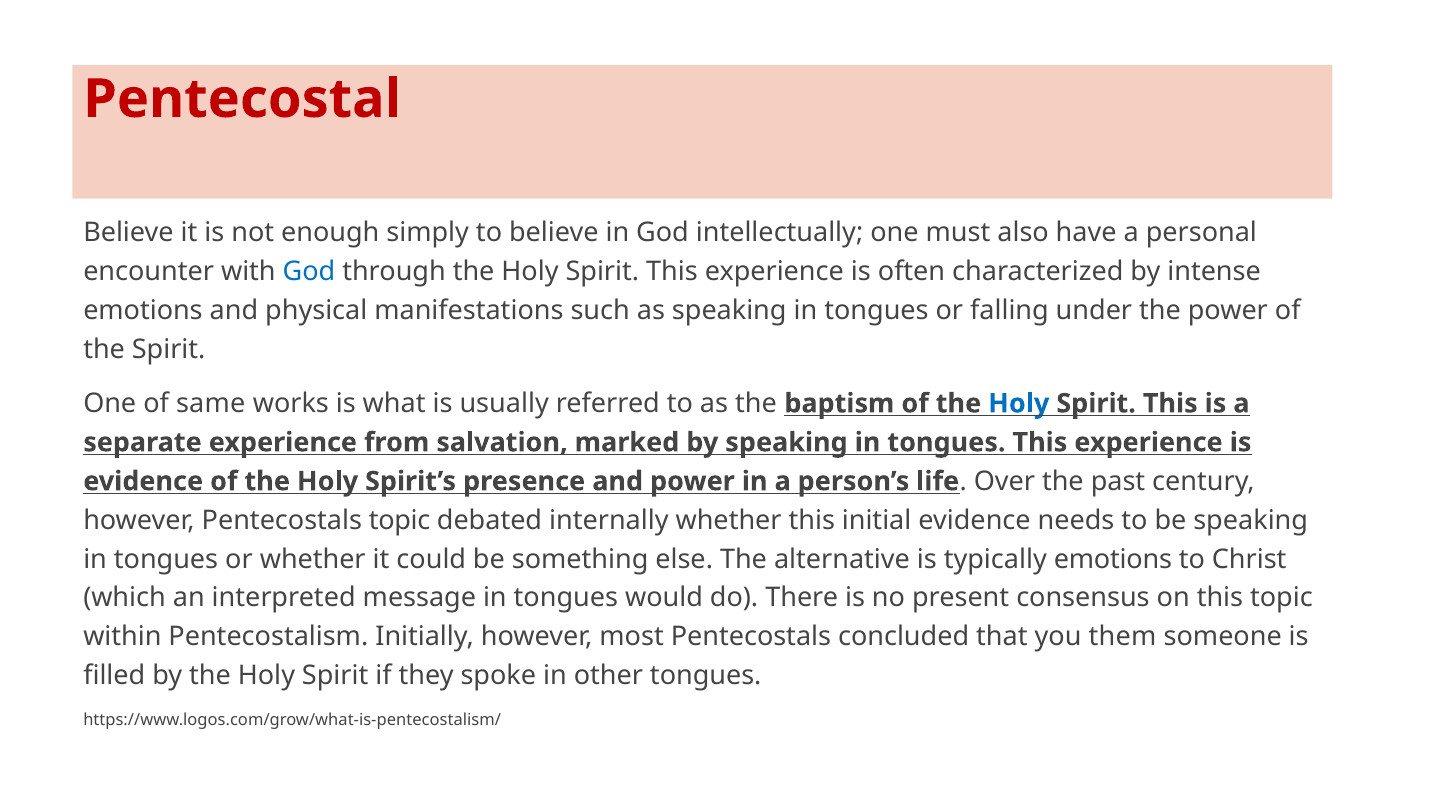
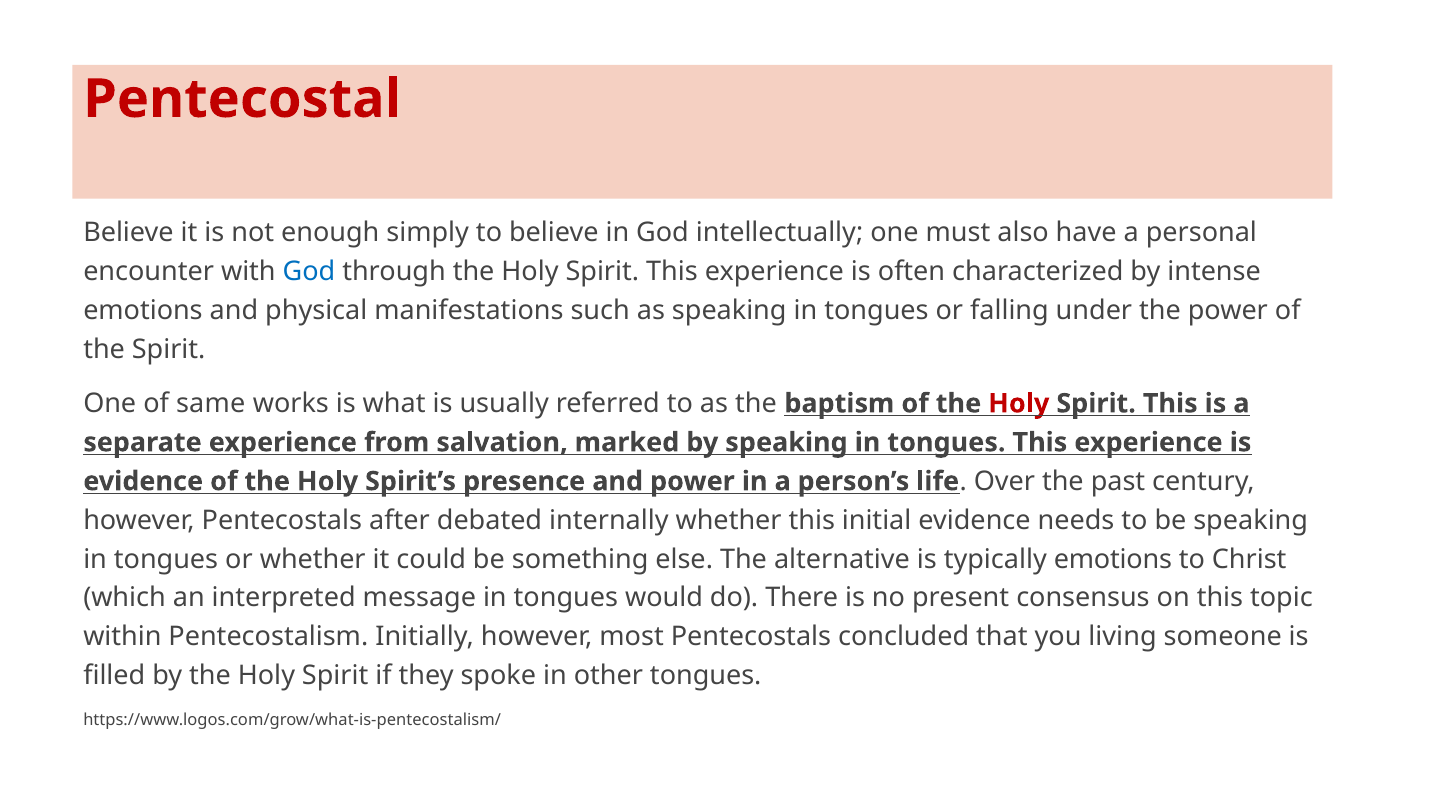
Holy colour: blue -> red (1019, 404)
Pentecostals topic: topic -> after (399, 520)
them: them -> living (1123, 637)
